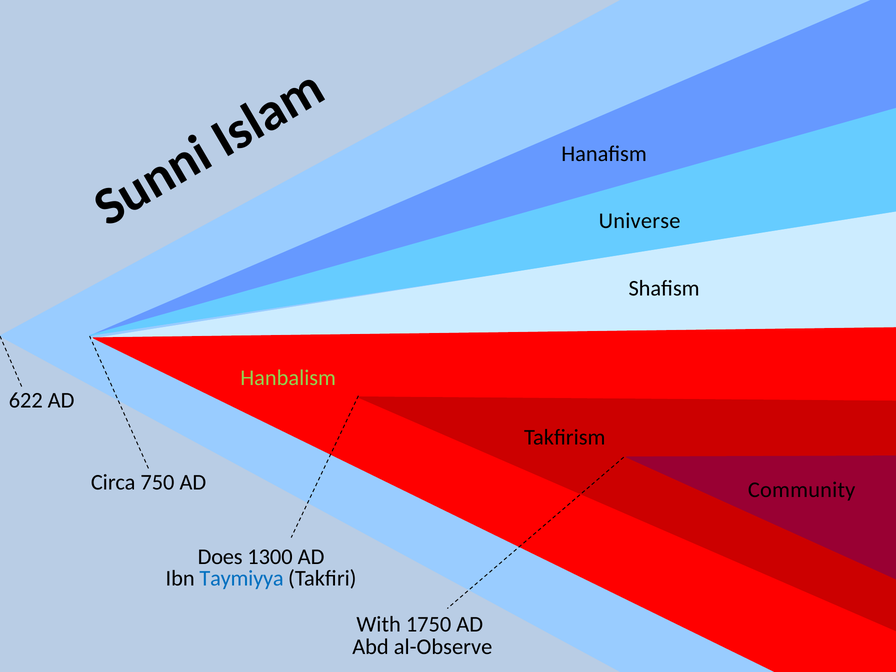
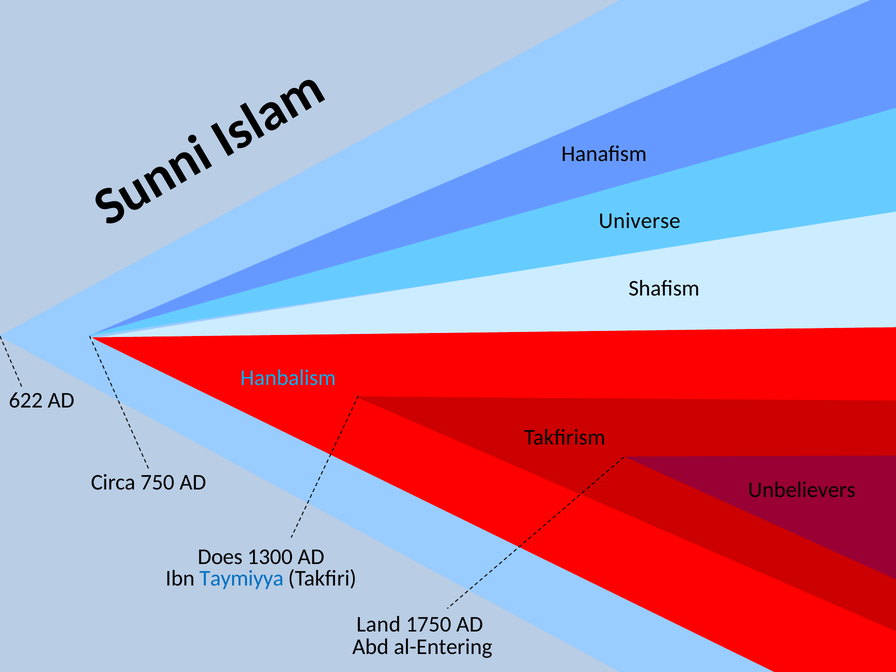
Hanbalism colour: light green -> light blue (288, 378)
Community: Community -> Unbelievers (802, 490)
With: With -> Land (379, 624)
al-Observe: al-Observe -> al-Entering (443, 647)
